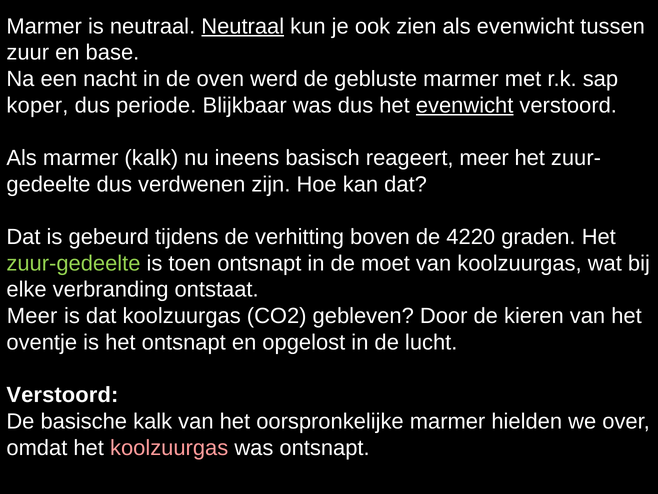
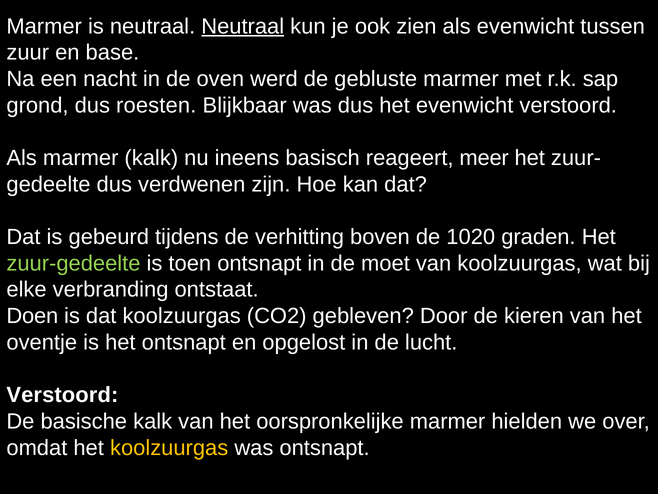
koper: koper -> grond (38, 105)
periode: periode -> roesten (156, 105)
evenwicht underline: present -> none (465, 105)
4220: 4220 -> 1020 (471, 237)
Meer: Meer -> Doen (32, 316)
koolzuurgas colour: pink -> yellow (169, 447)
